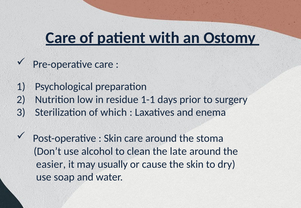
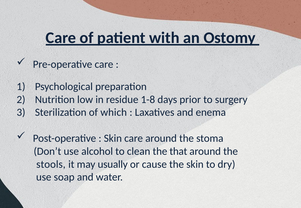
1-1: 1-1 -> 1-8 (148, 100)
late: late -> that (178, 152)
easier: easier -> stools (51, 165)
